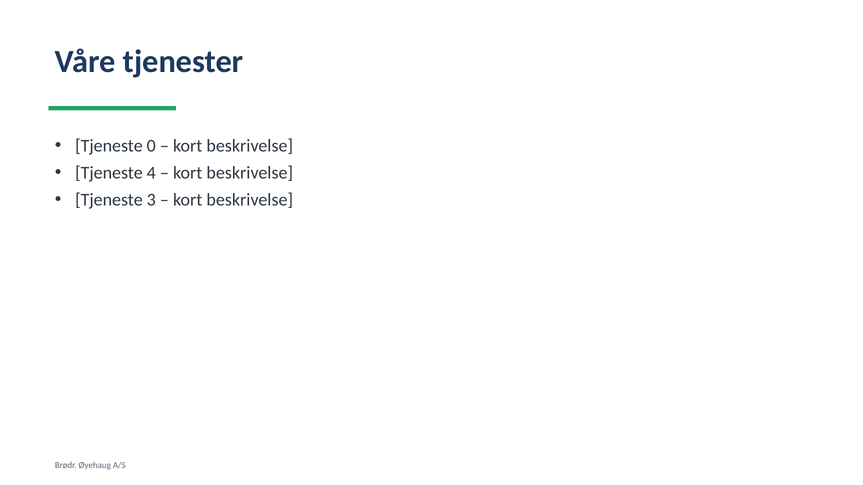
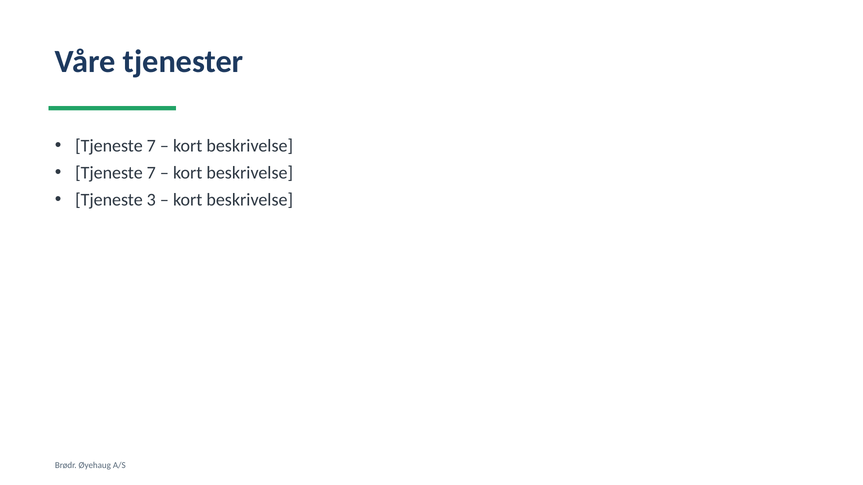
0: 0 -> 7 (151, 146)
4: 4 -> 7 (151, 173)
